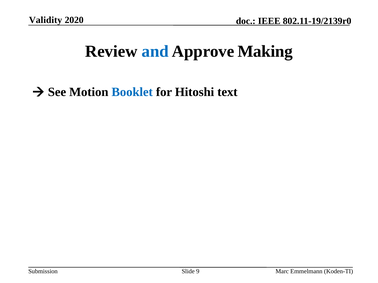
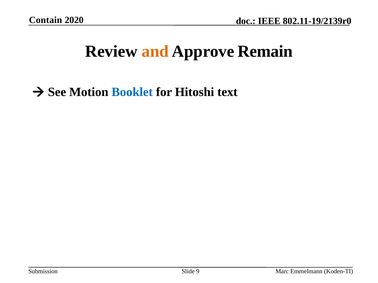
Validity: Validity -> Contain (46, 20)
and colour: blue -> orange (155, 52)
Making: Making -> Remain (265, 52)
